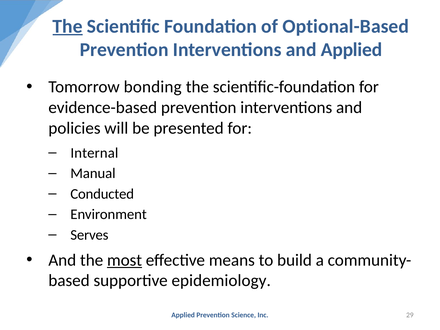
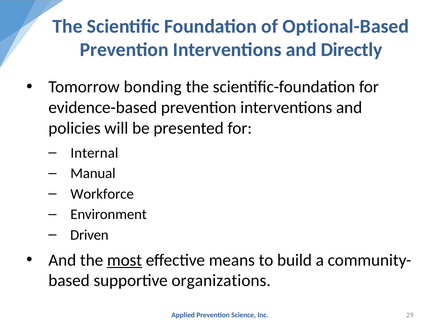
The underline: present -> none (68, 26)
and Applied: Applied -> Directly (352, 50)
Conducted: Conducted -> Workforce (102, 194)
Serves: Serves -> Driven (89, 235)
epidemiology: epidemiology -> organizations (221, 281)
